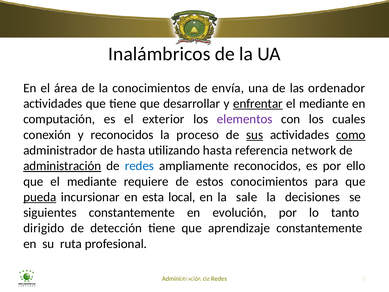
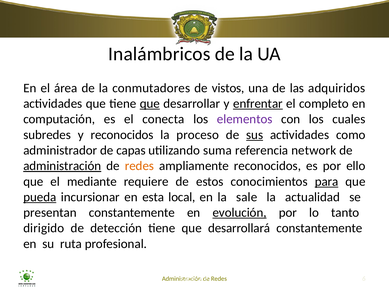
la conocimientos: conocimientos -> conmutadores (151, 88)
envía: envía -> vistos (228, 88)
ordenador: ordenador -> adquiridos (337, 88)
que underline: none -> present (150, 104)
mediante: mediante -> completo (324, 104)
exterior: exterior -> conecta (163, 119)
conexión: conexión -> subredes (47, 135)
como underline: present -> none (351, 135)
de hasta: hasta -> capas (131, 150)
utilizando hasta: hasta -> suma (217, 150)
redes colour: blue -> orange (139, 166)
para underline: none -> present (327, 181)
decisiones: decisiones -> actualidad (313, 197)
siguientes: siguientes -> presentan (50, 212)
evolución underline: none -> present (240, 212)
aprendizaje: aprendizaje -> desarrollará (239, 228)
